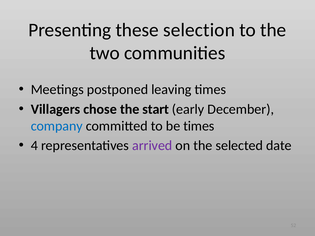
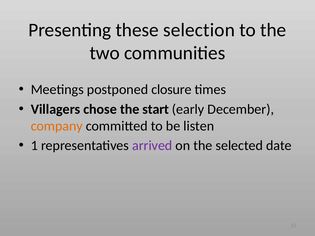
leaving: leaving -> closure (171, 90)
company colour: blue -> orange (57, 126)
be times: times -> listen (199, 126)
4: 4 -> 1 (34, 146)
